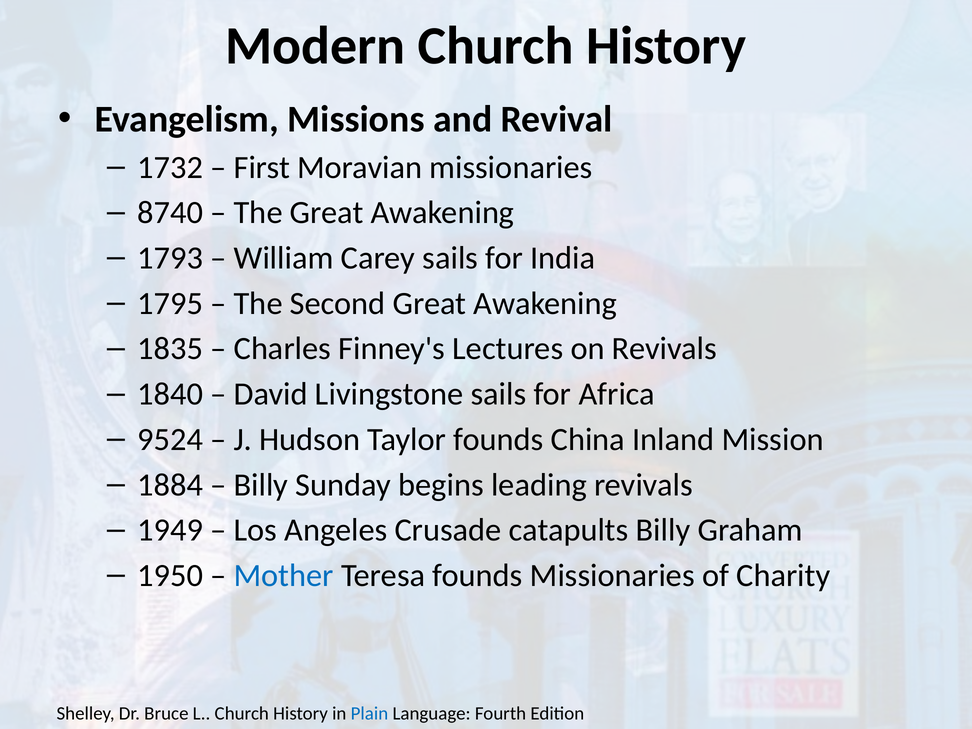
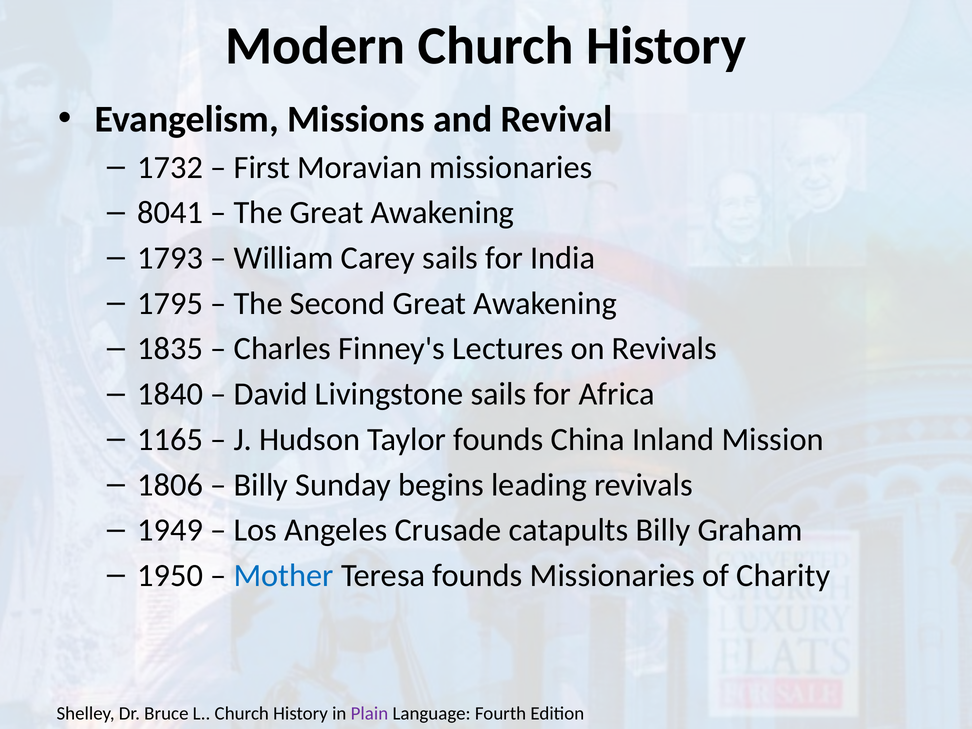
8740: 8740 -> 8041 (170, 213)
9524: 9524 -> 1165 (170, 439)
1884: 1884 -> 1806 (170, 485)
Plain colour: blue -> purple (369, 714)
